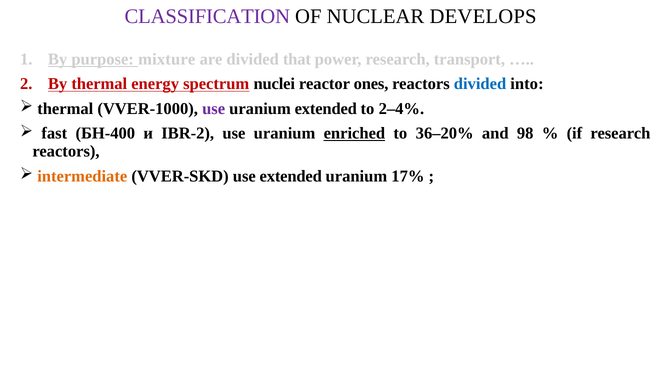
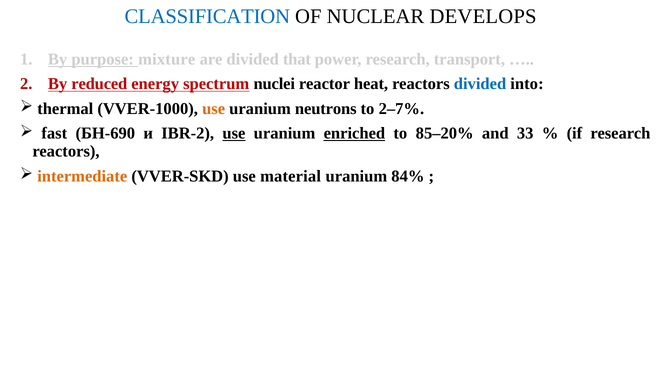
CLASSIFICATION colour: purple -> blue (207, 17)
By thermal: thermal -> reduced (99, 84)
ones: ones -> heat (371, 84)
use colour: purple -> orange (214, 108)
uranium extended: extended -> neutrons (326, 108)
2–4%: 2–4% -> 2–7% (401, 108)
БН-400: БН-400 -> БН-690 (105, 133)
use underline: none -> present (234, 133)
36–20%: 36–20% -> 85–20% (445, 133)
98: 98 -> 33 (525, 133)
use extended: extended -> material (291, 176)
17%: 17% -> 84% (408, 176)
